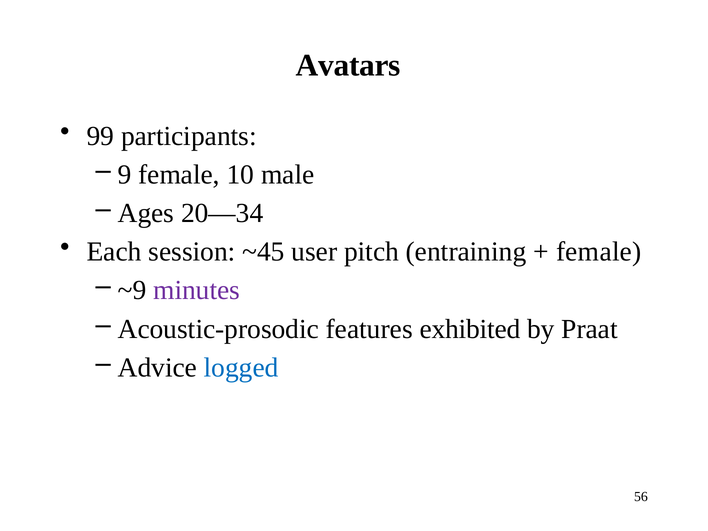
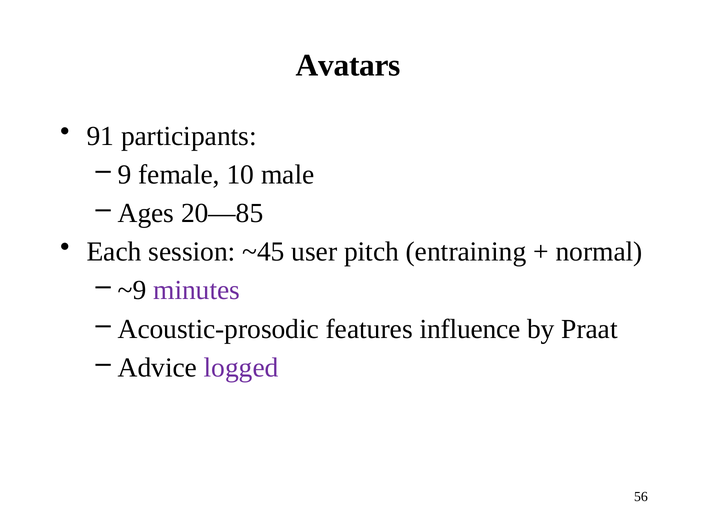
99: 99 -> 91 (100, 136)
20—34: 20—34 -> 20—85 (222, 213)
female: female -> normal (599, 252)
exhibited: exhibited -> influence (470, 329)
logged colour: blue -> purple (241, 368)
